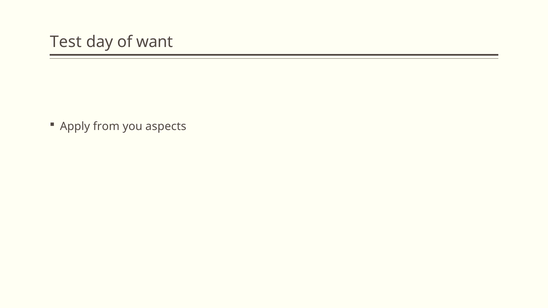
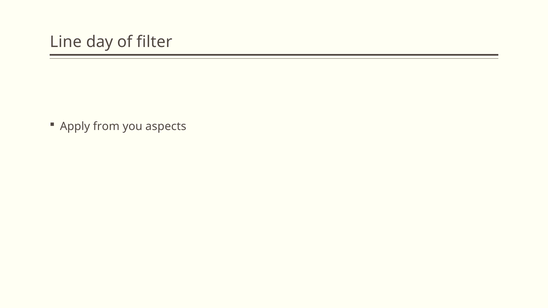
Test: Test -> Line (66, 42)
want: want -> filter (154, 42)
